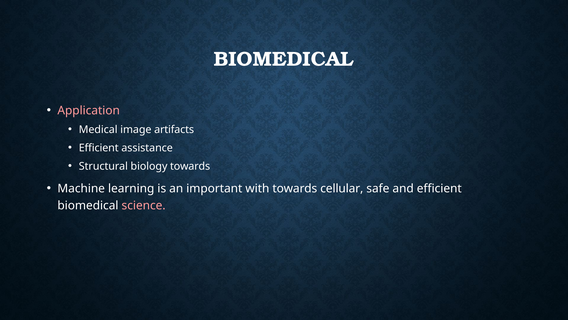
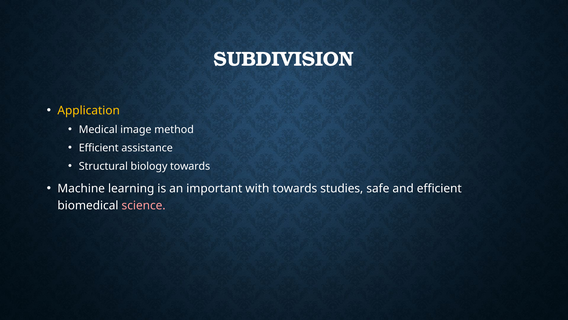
BIOMEDICAL: BIOMEDICAL -> SUBDIVISION (284, 59)
Application colour: pink -> yellow (89, 111)
artifacts: artifacts -> method (174, 129)
cellular: cellular -> studies (342, 188)
